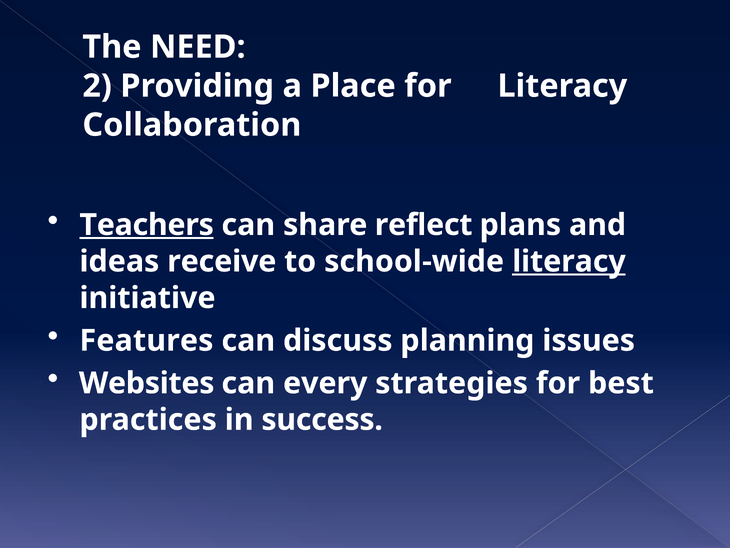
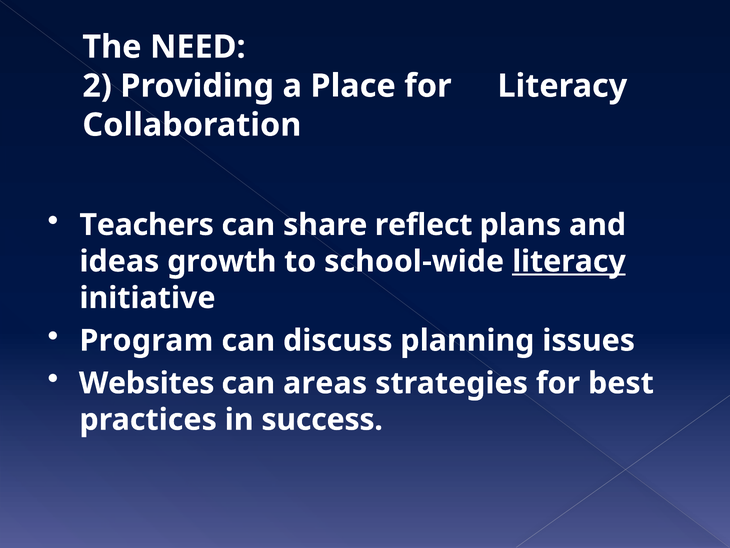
Teachers underline: present -> none (147, 225)
receive: receive -> growth (222, 261)
Features: Features -> Program (146, 340)
every: every -> areas (325, 383)
